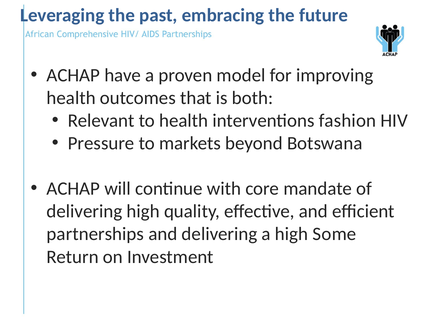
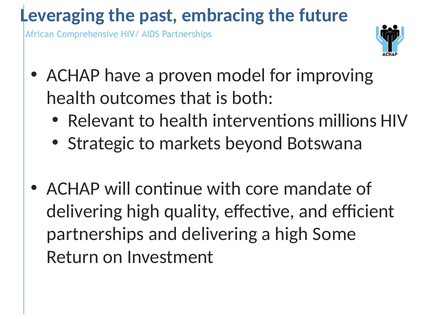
fashion: fashion -> millions (348, 121)
Pressure: Pressure -> Strategic (101, 144)
